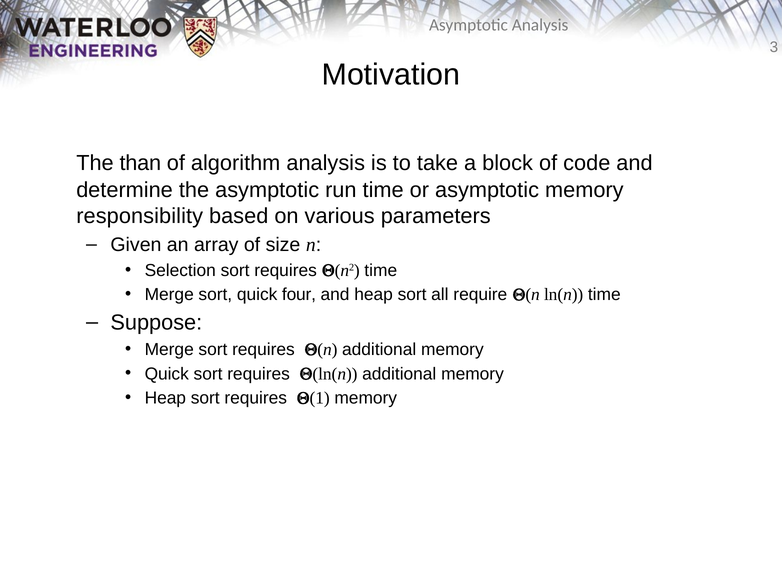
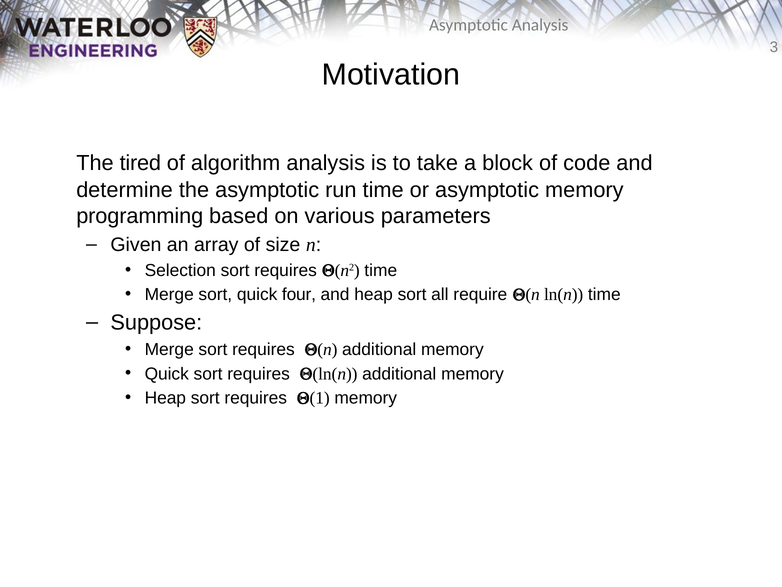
than: than -> tired (140, 163)
responsibility: responsibility -> programming (140, 216)
